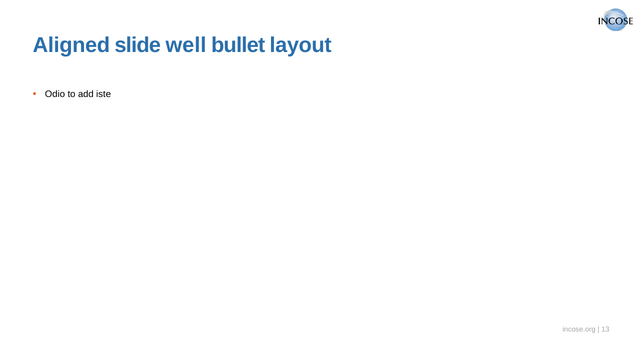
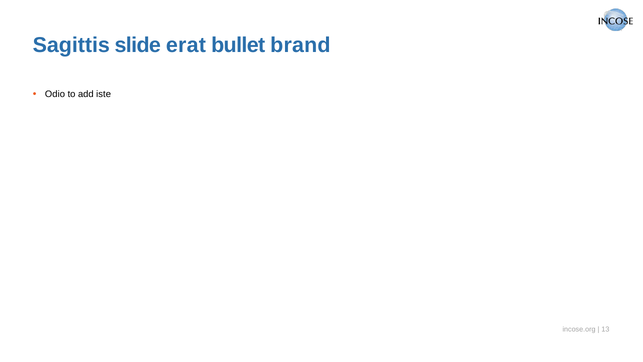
Aligned: Aligned -> Sagittis (71, 45)
well: well -> erat (186, 45)
layout: layout -> brand (300, 45)
